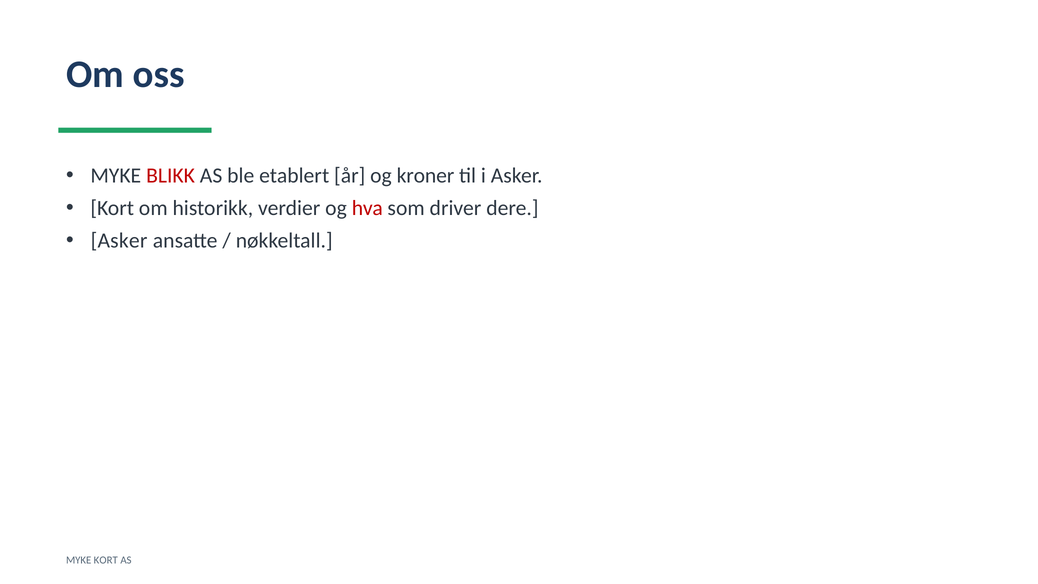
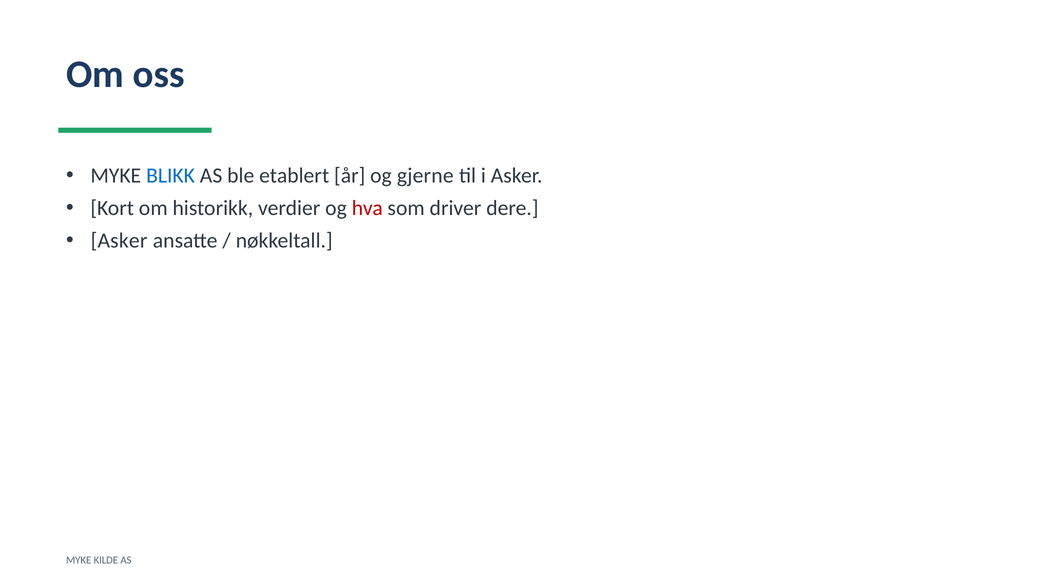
BLIKK colour: red -> blue (171, 176)
kroner: kroner -> gjerne (425, 176)
MYKE KORT: KORT -> KILDE (106, 560)
